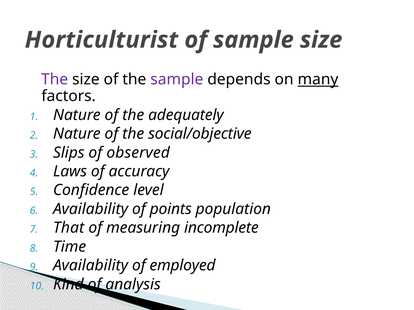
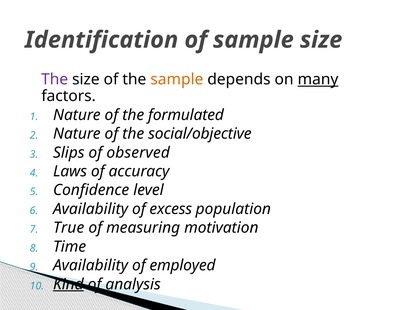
Horticulturist: Horticulturist -> Identification (102, 40)
sample colour: purple -> orange (177, 80)
adequately: adequately -> formulated (186, 115)
points: points -> excess (171, 209)
That: That -> True (69, 228)
incomplete: incomplete -> motivation (221, 228)
Kind underline: none -> present (68, 285)
